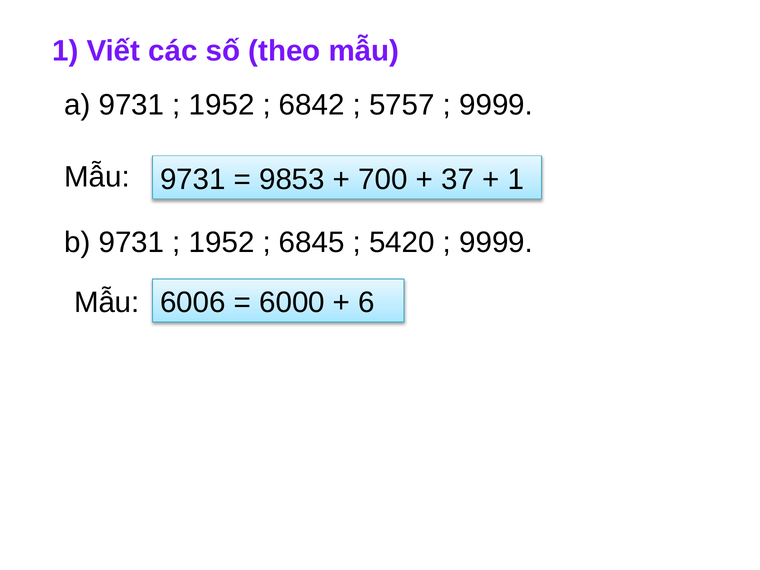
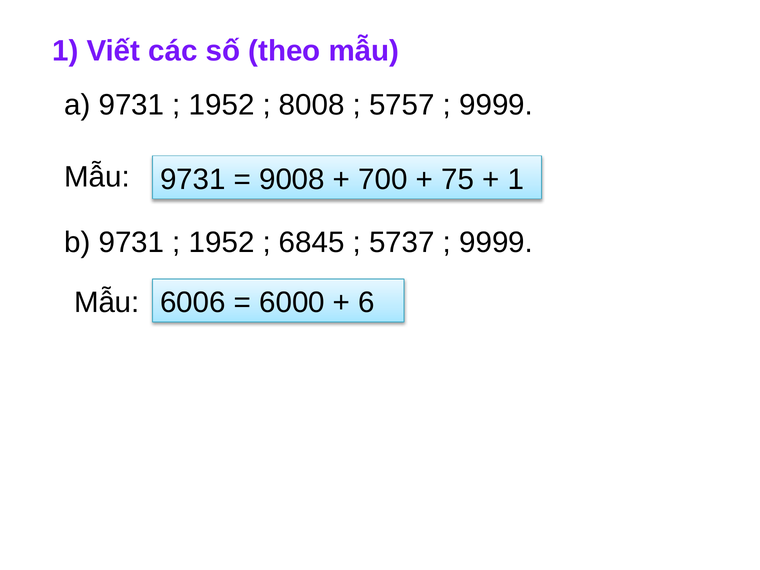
6842: 6842 -> 8008 (312, 105)
9853: 9853 -> 9008 (292, 179)
37: 37 -> 75 (458, 179)
5420: 5420 -> 5737 (402, 243)
